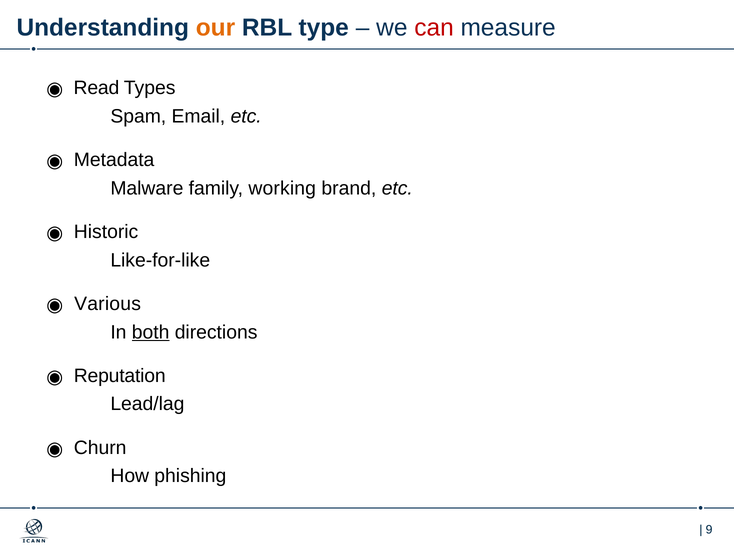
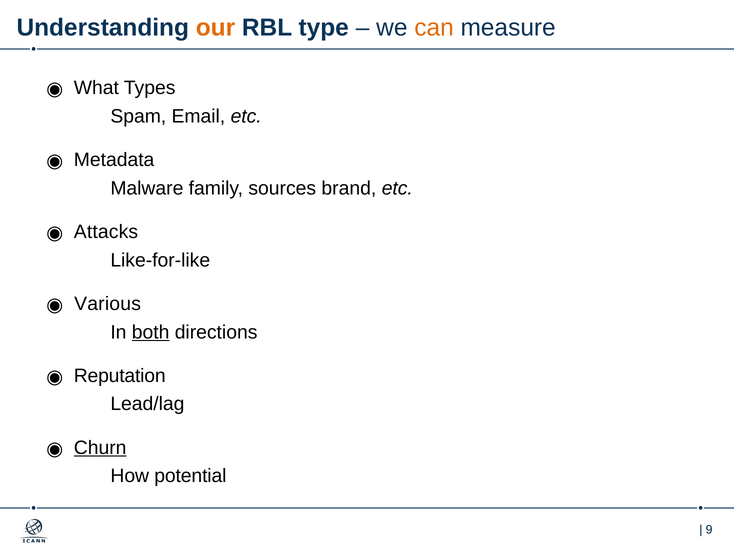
can colour: red -> orange (434, 28)
Read: Read -> What (96, 88)
working: working -> sources (282, 188)
Historic: Historic -> Attacks (106, 232)
Churn underline: none -> present (100, 447)
phishing: phishing -> potential (190, 476)
